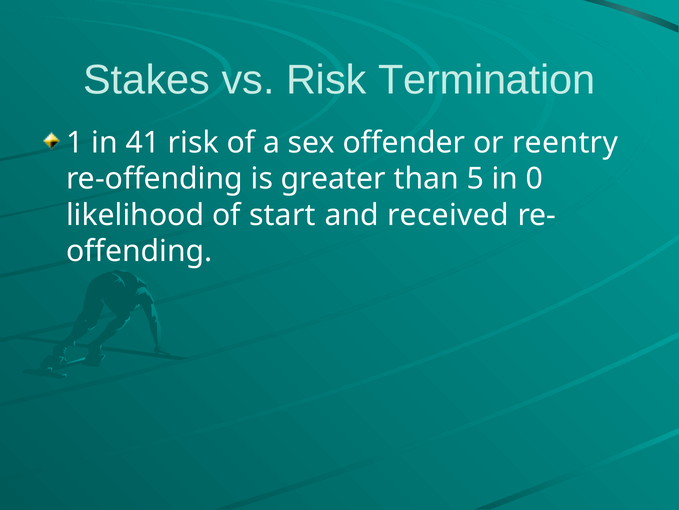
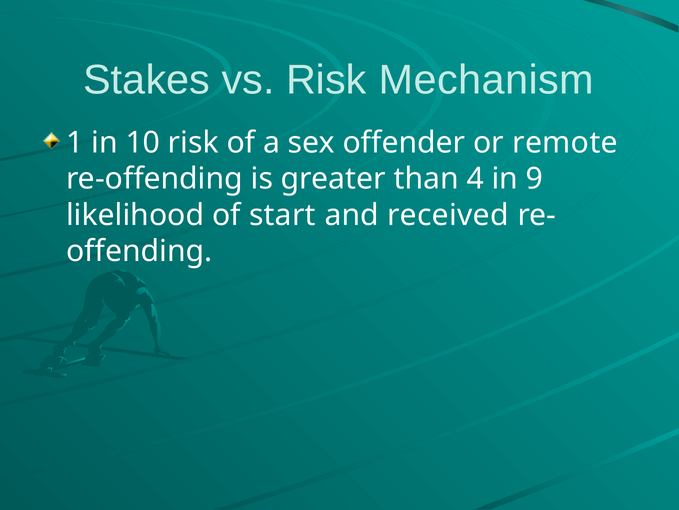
Termination: Termination -> Mechanism (486, 80)
41: 41 -> 10 (143, 142)
reentry: reentry -> remote (565, 142)
5: 5 -> 4 (475, 179)
0: 0 -> 9 (535, 179)
